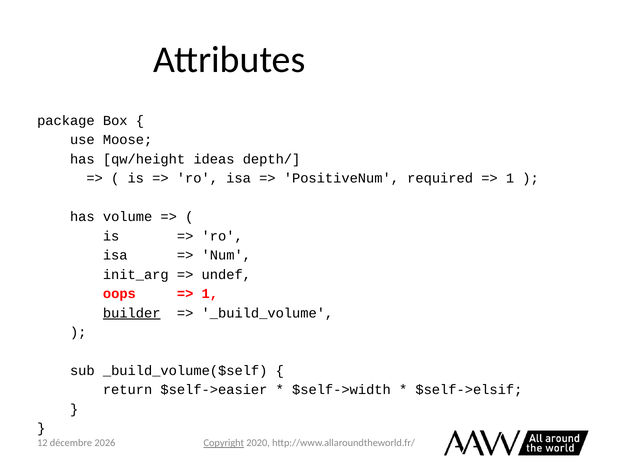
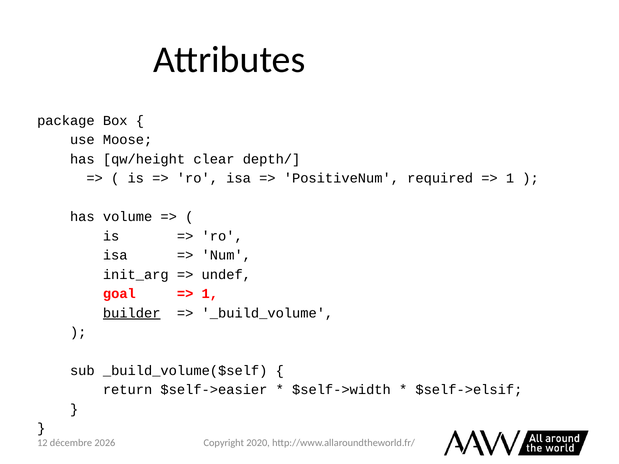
ideas: ideas -> clear (214, 159)
oops: oops -> goal (119, 294)
Copyright underline: present -> none (224, 443)
